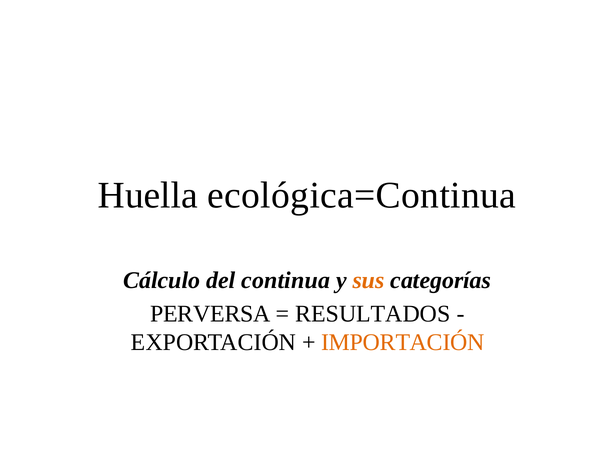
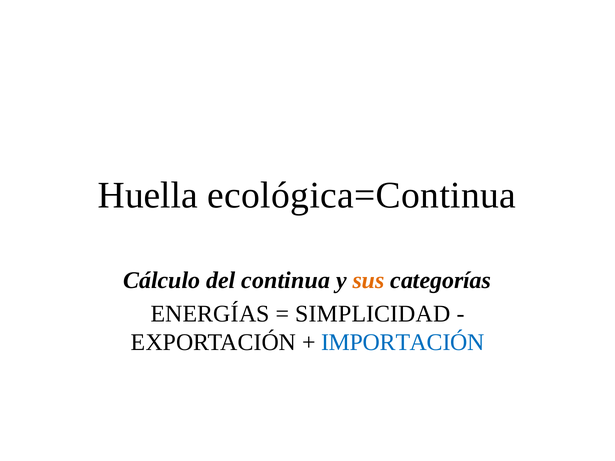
PERVERSA: PERVERSA -> ENERGÍAS (210, 314)
RESULTADOS: RESULTADOS -> SIMPLICIDAD (373, 314)
IMPORTACIÓN colour: orange -> blue (403, 343)
